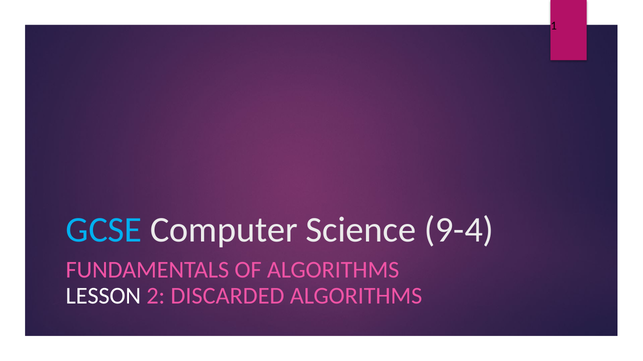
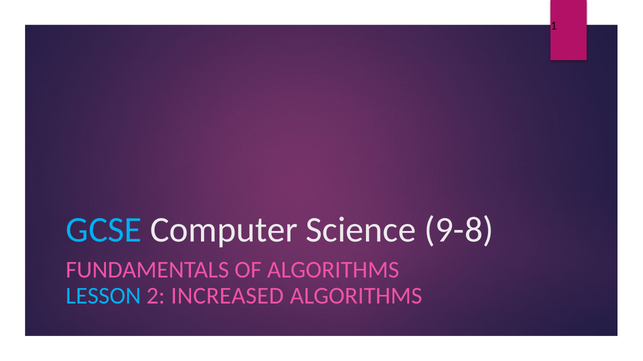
9-4: 9-4 -> 9-8 (459, 230)
LESSON colour: white -> light blue (103, 296)
DISCARDED: DISCARDED -> INCREASED (227, 296)
